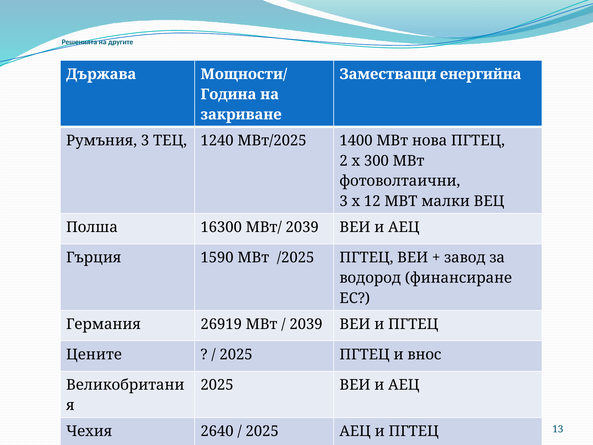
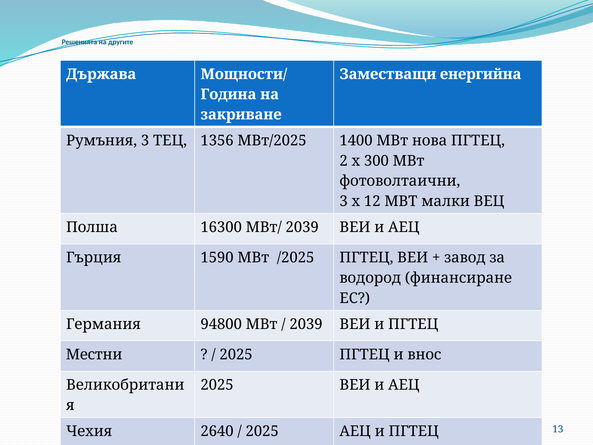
1240: 1240 -> 1356 (217, 141)
26919: 26919 -> 94800 (221, 324)
Цените: Цените -> Местни (94, 354)
